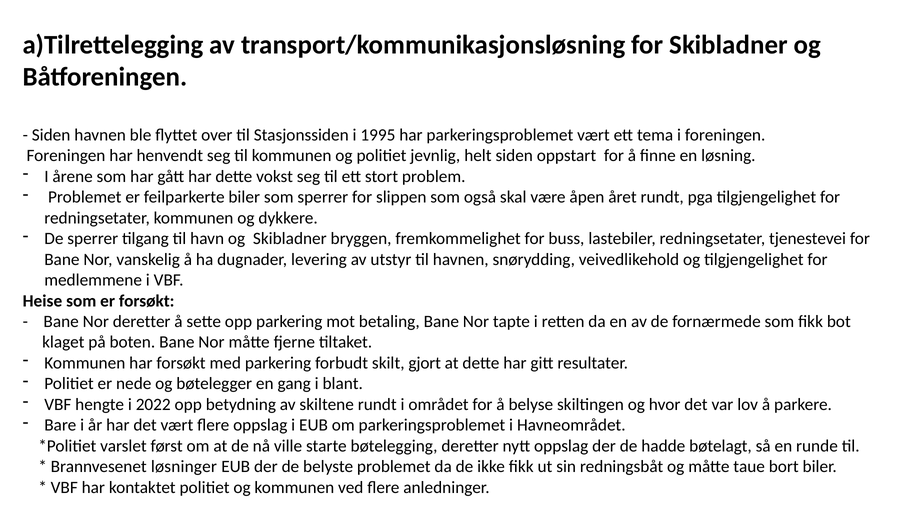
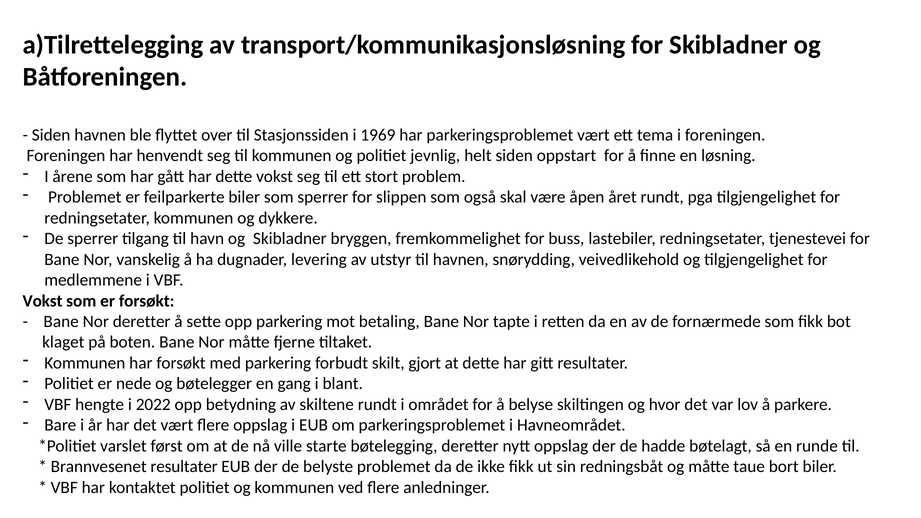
1995: 1995 -> 1969 (378, 135)
Heise: Heise -> Vokst (43, 301)
Brannvesenet løsninger: løsninger -> resultater (184, 467)
